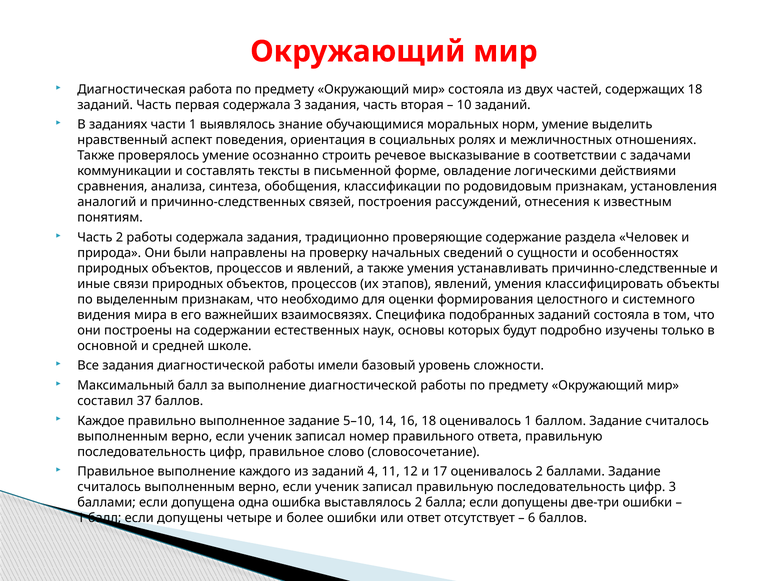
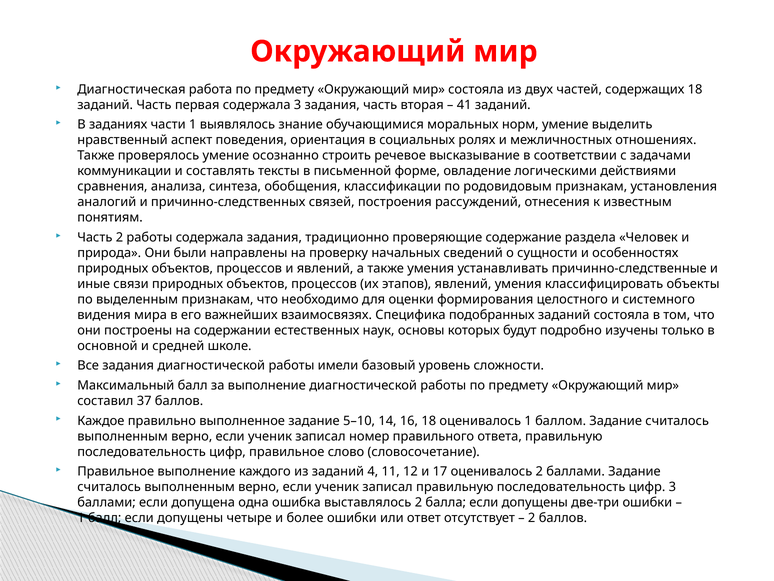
10: 10 -> 41 (464, 105)
6: 6 -> 2 (532, 518)
